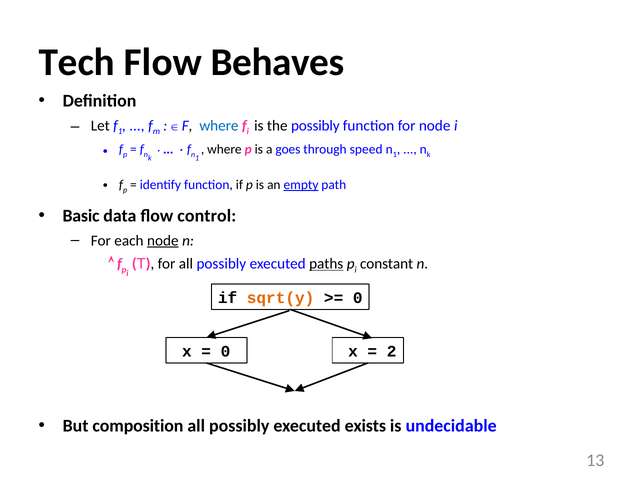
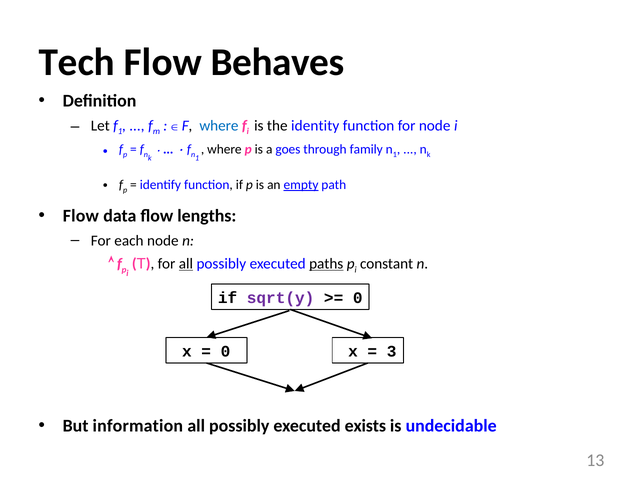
the possibly: possibly -> identity (315, 126)
speed: speed -> family (366, 149)
Basic: Basic -> Flow (81, 216)
control: control -> lengths (207, 216)
node underline: present -> none (163, 241)
all underline: none -> present (186, 264)
sqrt(y colour: orange -> purple (281, 298)
2: 2 -> 3 (392, 351)
composition: composition -> information (138, 426)
